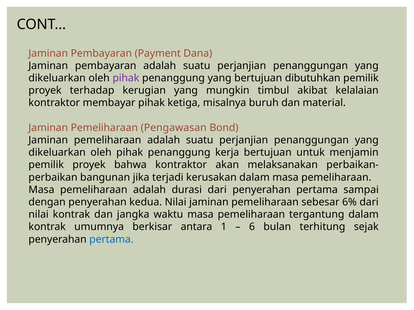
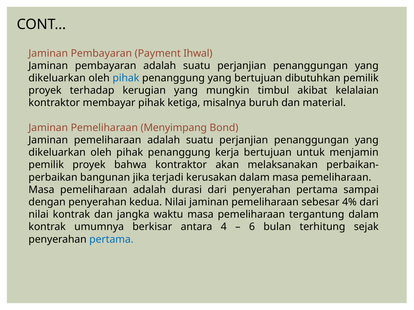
Dana: Dana -> Ihwal (198, 53)
pihak colour: purple -> blue (126, 78)
Pengawasan: Pengawasan -> Menyimpang (174, 128)
6%: 6% -> 4% (350, 202)
1: 1 -> 4 (224, 227)
